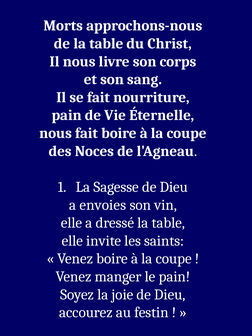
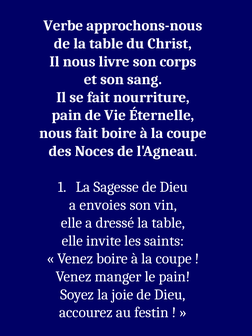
Morts: Morts -> Verbe (63, 26)
